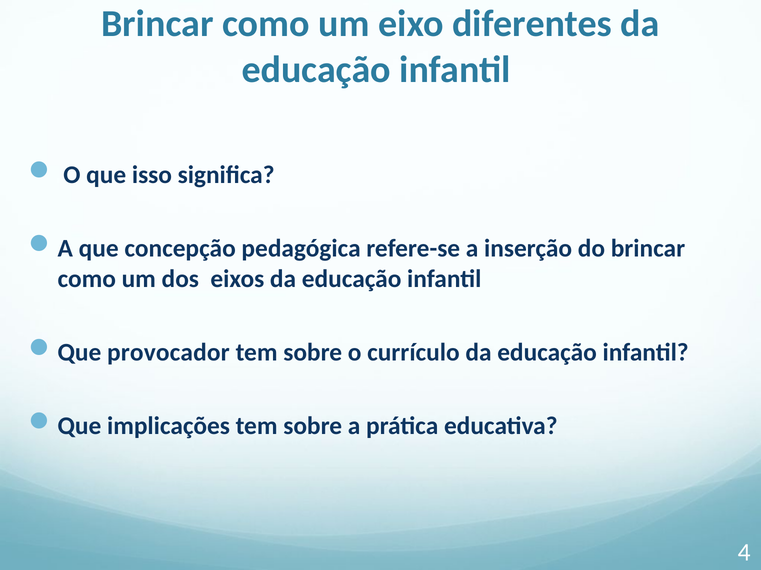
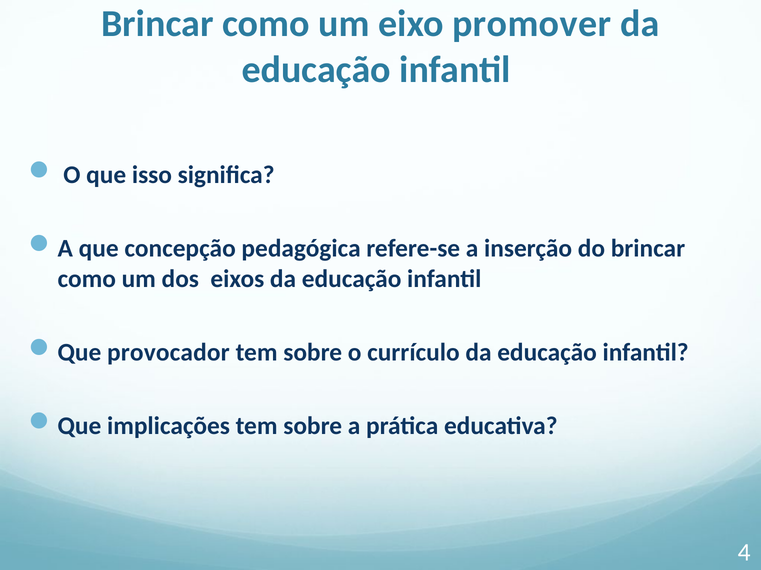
diferentes: diferentes -> promover (532, 24)
